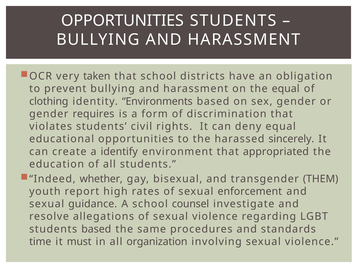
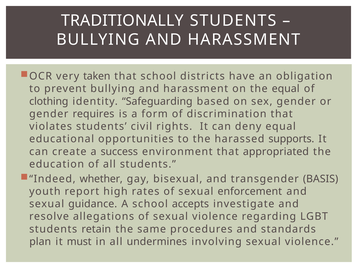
OPPORTUNITIES: OPPORTUNITIES -> TRADITIONALLY (122, 21)
Environments: Environments -> Safeguarding (157, 101)
sincerely: sincerely -> supports (291, 139)
identify: identify -> success (119, 151)
THEM: THEM -> BASIS (321, 179)
counsel: counsel -> accepts (190, 204)
students based: based -> retain (96, 229)
time: time -> plan (40, 241)
organization: organization -> undermines (157, 241)
